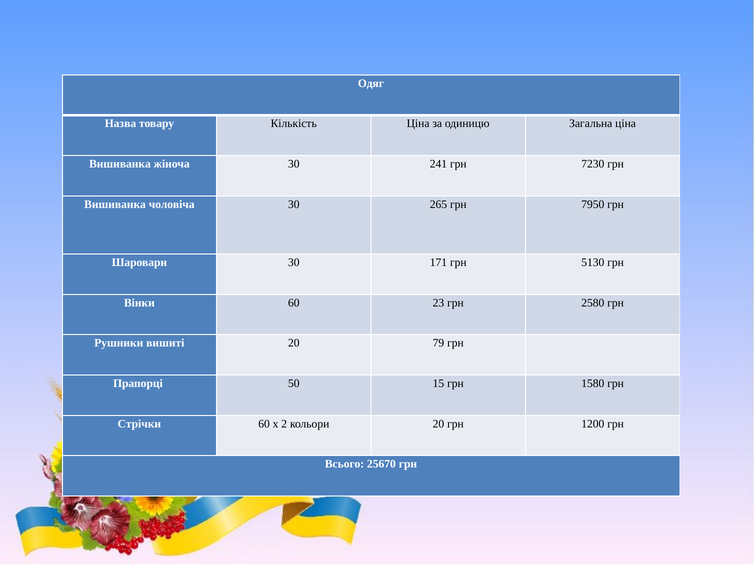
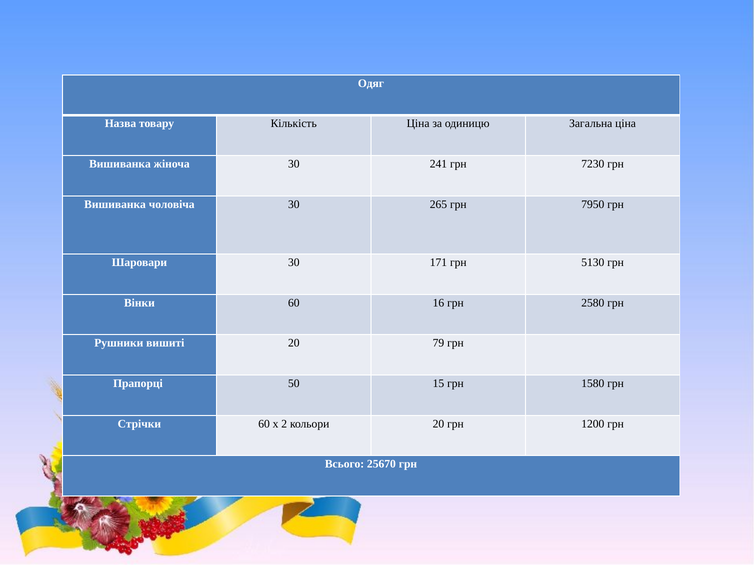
23: 23 -> 16 (438, 303)
